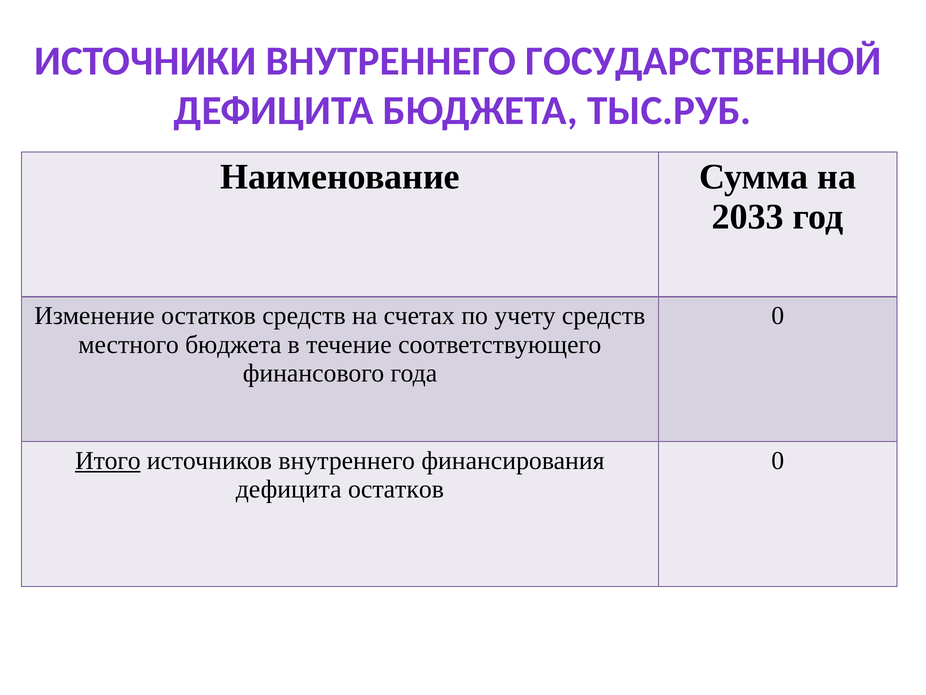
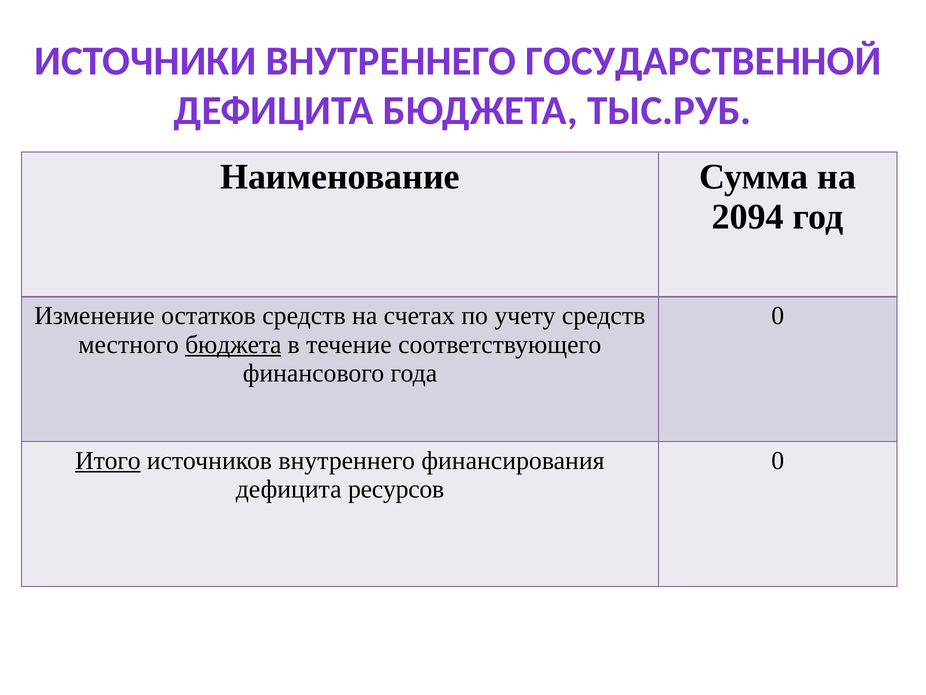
2033: 2033 -> 2094 (748, 217)
бюджета underline: none -> present (233, 344)
дефицита остатков: остатков -> ресурсов (396, 489)
